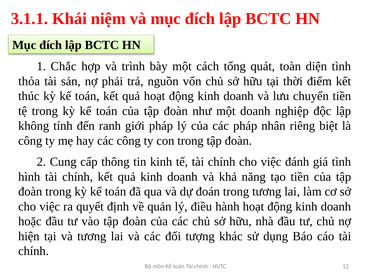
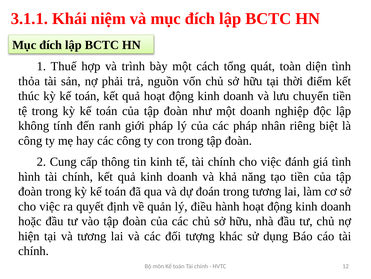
Chắc: Chắc -> Thuế (64, 66)
